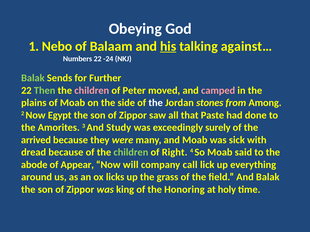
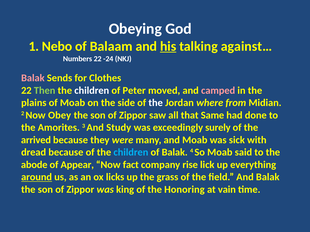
Balak colour: light green -> pink (33, 78)
Further: Further -> Clothes (105, 78)
children colour: pink -> white (92, 91)
stones: stones -> where (210, 103)
Among: Among -> Midian (265, 103)
Egypt: Egypt -> Obey (60, 115)
Paste: Paste -> Same (212, 115)
children colour: light green -> light blue (131, 153)
of Right: Right -> Balak (175, 153)
will: will -> fact (131, 165)
call: call -> rise (190, 165)
around underline: none -> present (37, 177)
holy: holy -> vain (227, 190)
